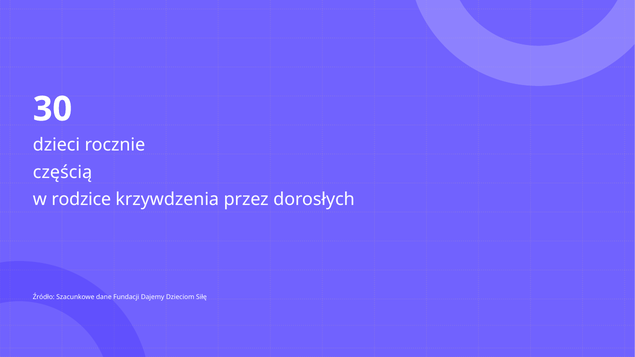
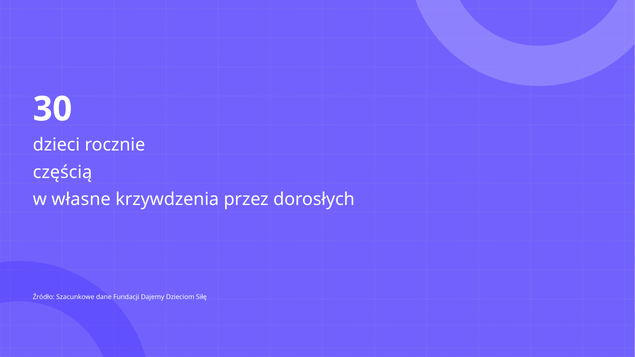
rodzice: rodzice -> własne (81, 199)
